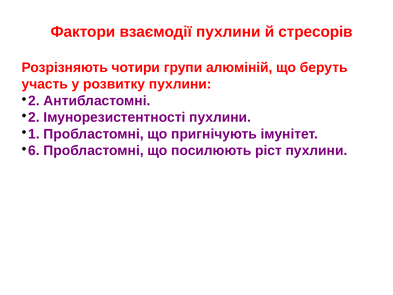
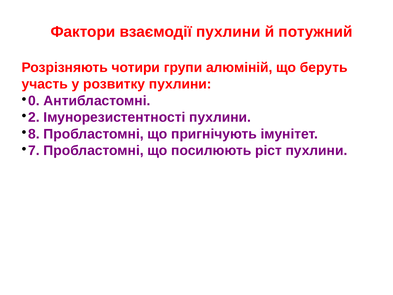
стресорів: стресорів -> потужний (315, 32)
2: 2 -> 0 (34, 101)
1: 1 -> 8 (34, 134)
6: 6 -> 7 (34, 150)
